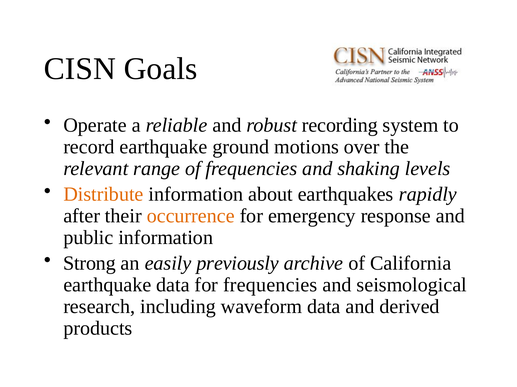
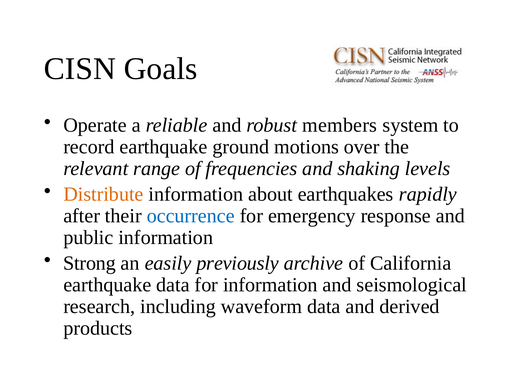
recording: recording -> members (340, 125)
occurrence colour: orange -> blue (191, 216)
for frequencies: frequencies -> information (270, 285)
